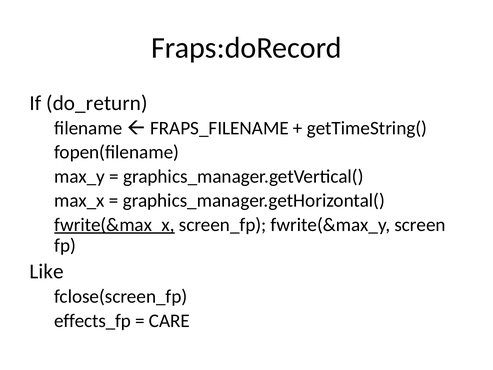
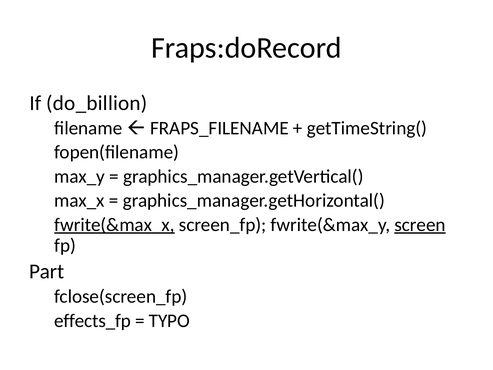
do_return: do_return -> do_billion (97, 103)
screen underline: none -> present (420, 225)
Like: Like -> Part (47, 271)
CARE: CARE -> TYPO (169, 321)
